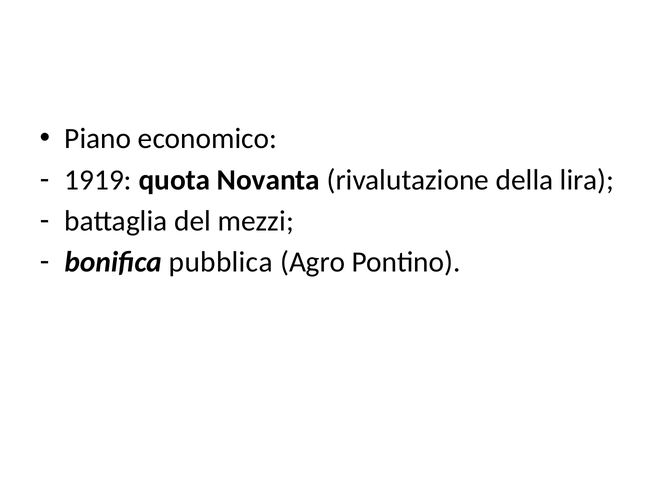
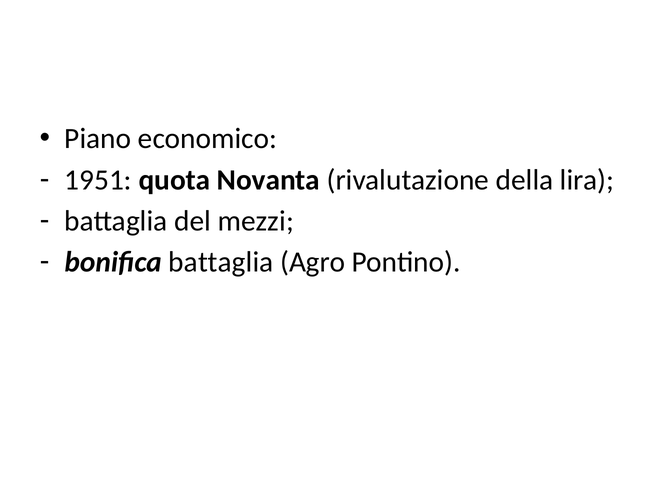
1919: 1919 -> 1951 (98, 180)
bonifica pubblica: pubblica -> battaglia (221, 262)
